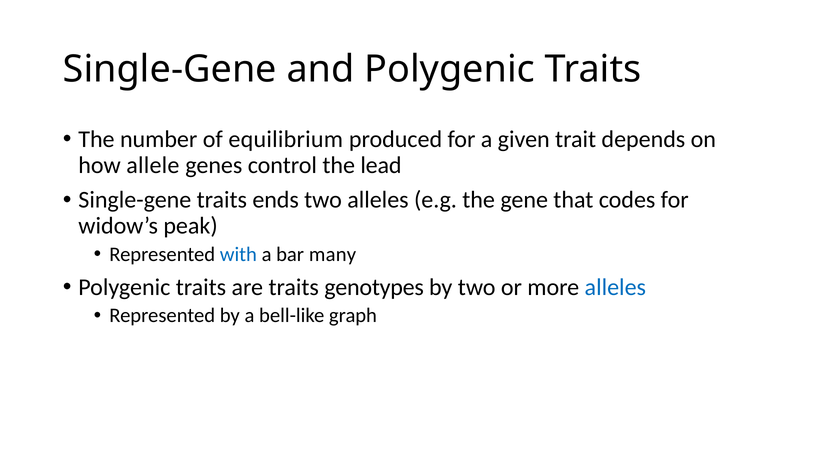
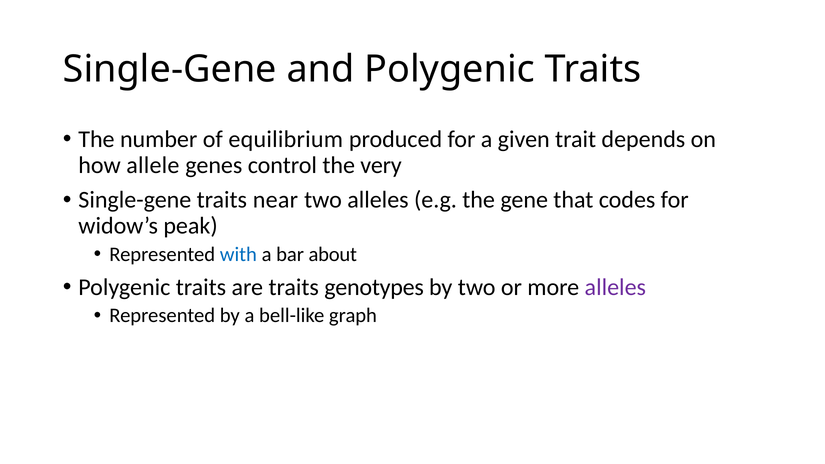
lead: lead -> very (381, 165)
ends: ends -> near (275, 200)
many: many -> about (333, 255)
alleles colour: blue -> purple (615, 287)
